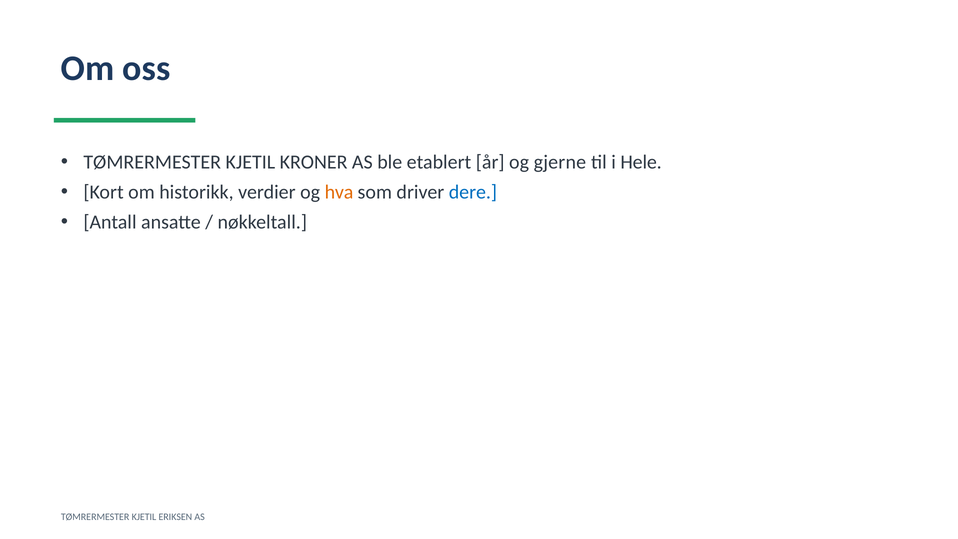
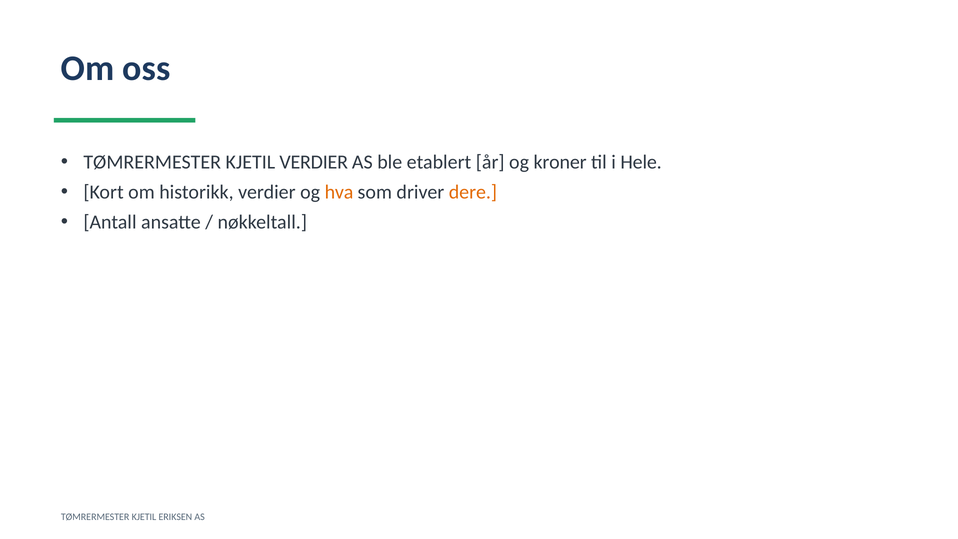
KJETIL KRONER: KRONER -> VERDIER (314, 162)
gjerne: gjerne -> kroner (560, 162)
dere colour: blue -> orange (473, 192)
